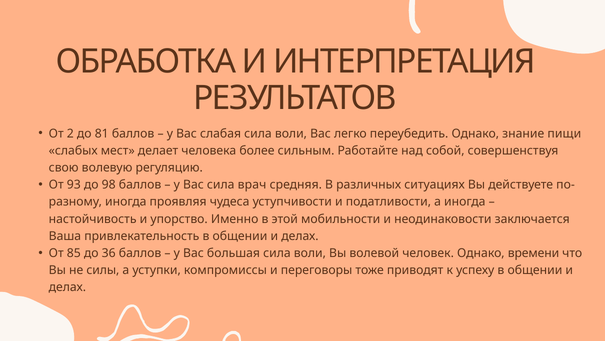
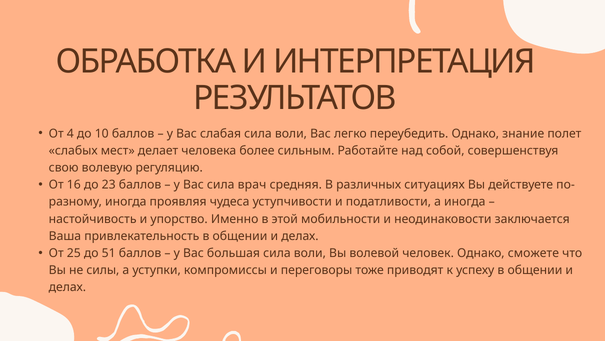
2: 2 -> 4 (70, 133)
81: 81 -> 10 (102, 133)
пищи: пищи -> полет (564, 133)
93: 93 -> 16 (74, 184)
98: 98 -> 23 (109, 184)
85: 85 -> 25 (74, 253)
36: 36 -> 51 (109, 253)
времени: времени -> сможете (533, 253)
